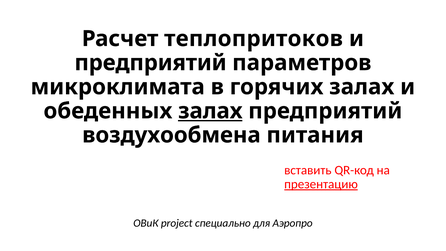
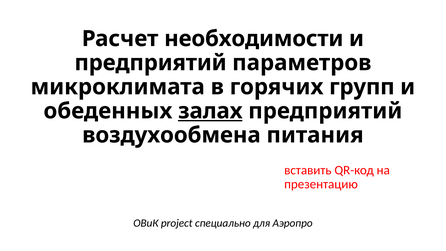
теплопритоков: теплопритоков -> необходимости (254, 39)
горячих залах: залах -> групп (362, 87)
презентацию underline: present -> none (321, 184)
